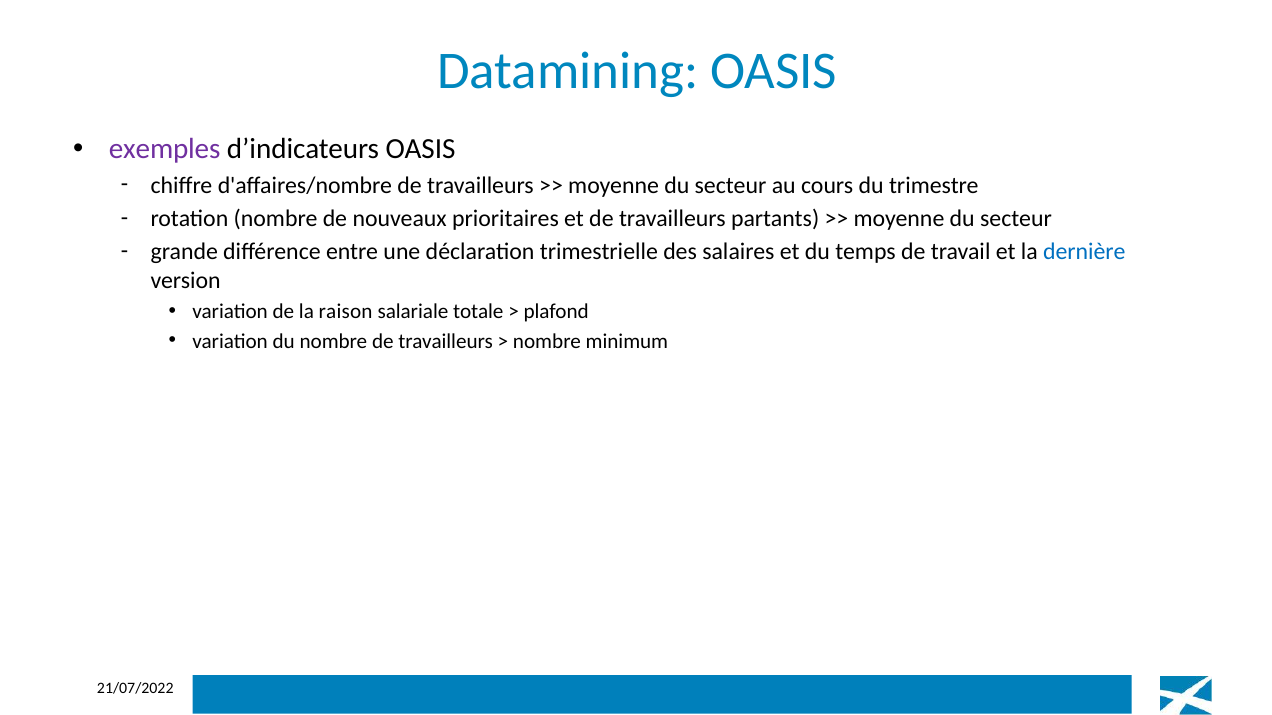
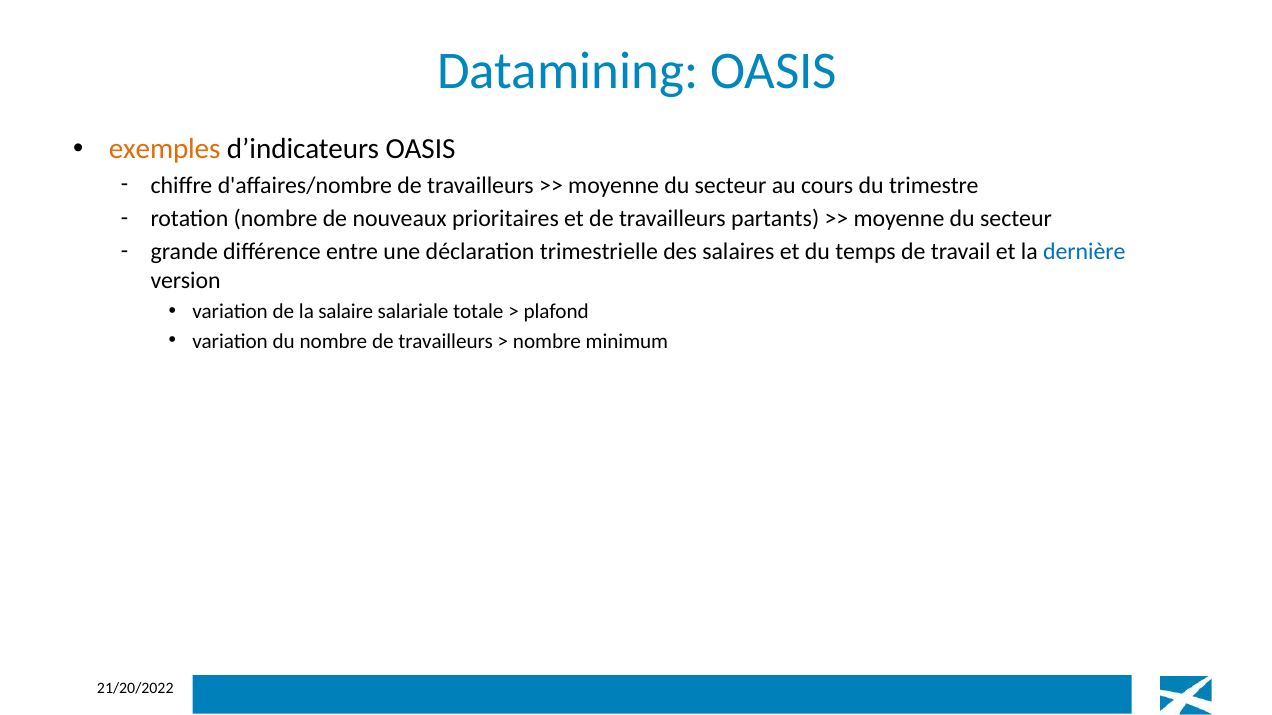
exemples colour: purple -> orange (165, 149)
raison: raison -> salaire (346, 312)
21/07/2022: 21/07/2022 -> 21/20/2022 (135, 689)
